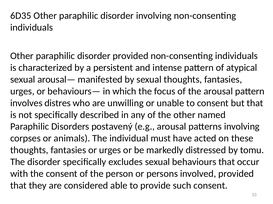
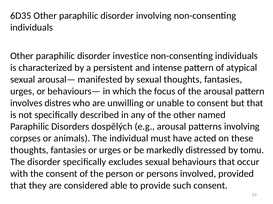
disorder provided: provided -> investice (131, 56)
postavený: postavený -> dospělých (112, 127)
